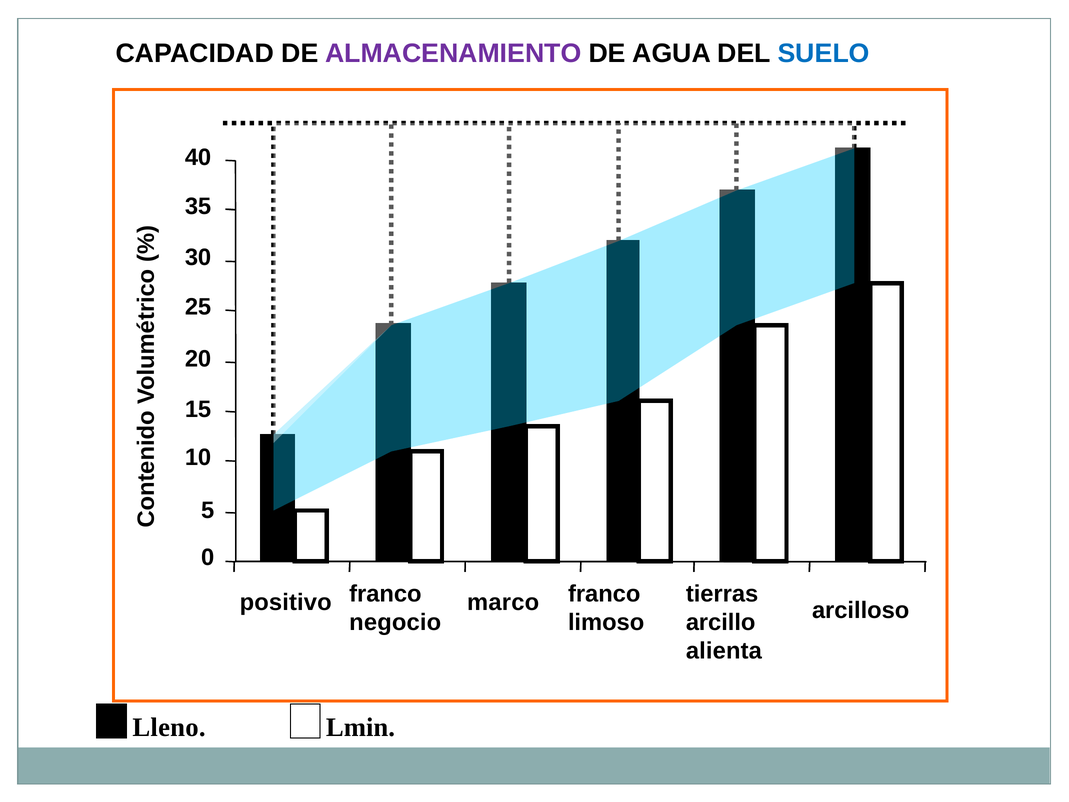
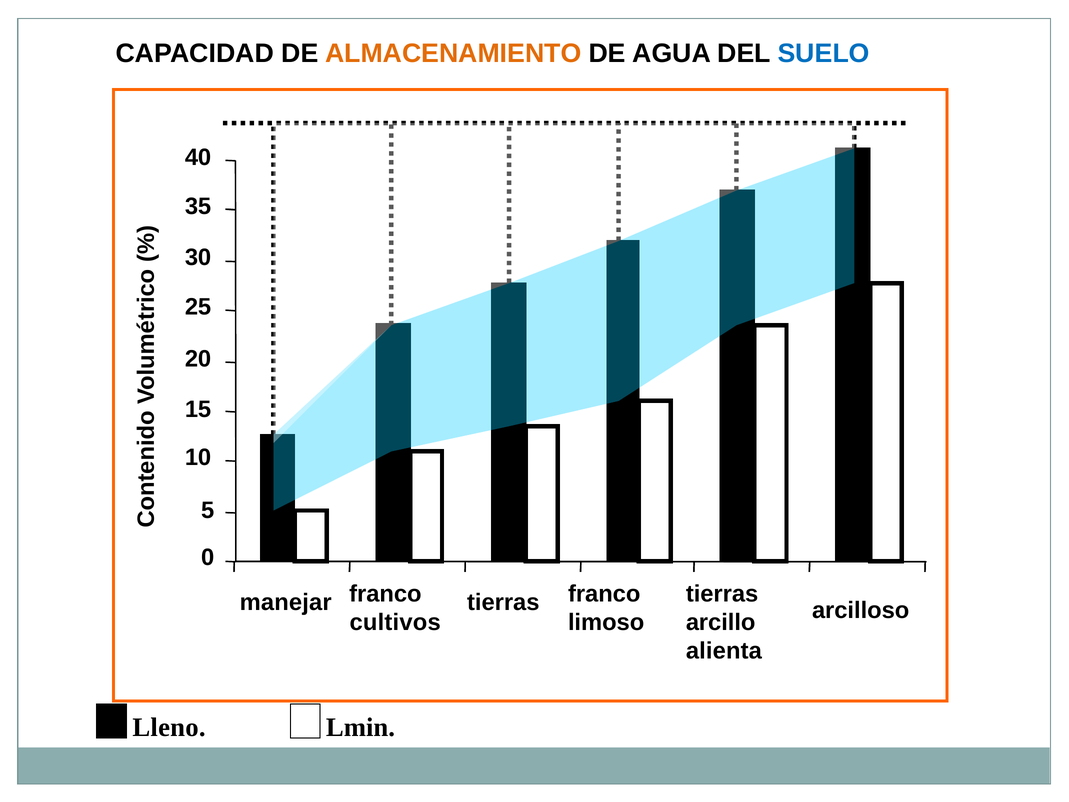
ALMACENAMIENTO colour: purple -> orange (453, 54)
positivo: positivo -> manejar (286, 602)
marco: marco -> tierras (503, 602)
negocio: negocio -> cultivos (395, 622)
